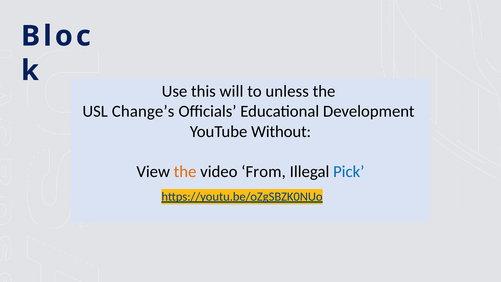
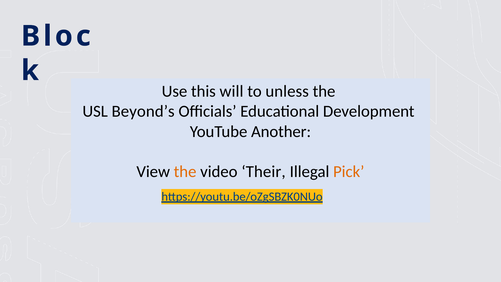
Change’s: Change’s -> Beyond’s (143, 111)
Without: Without -> Another (281, 131)
From: From -> Their (264, 172)
Pick colour: blue -> orange (349, 172)
